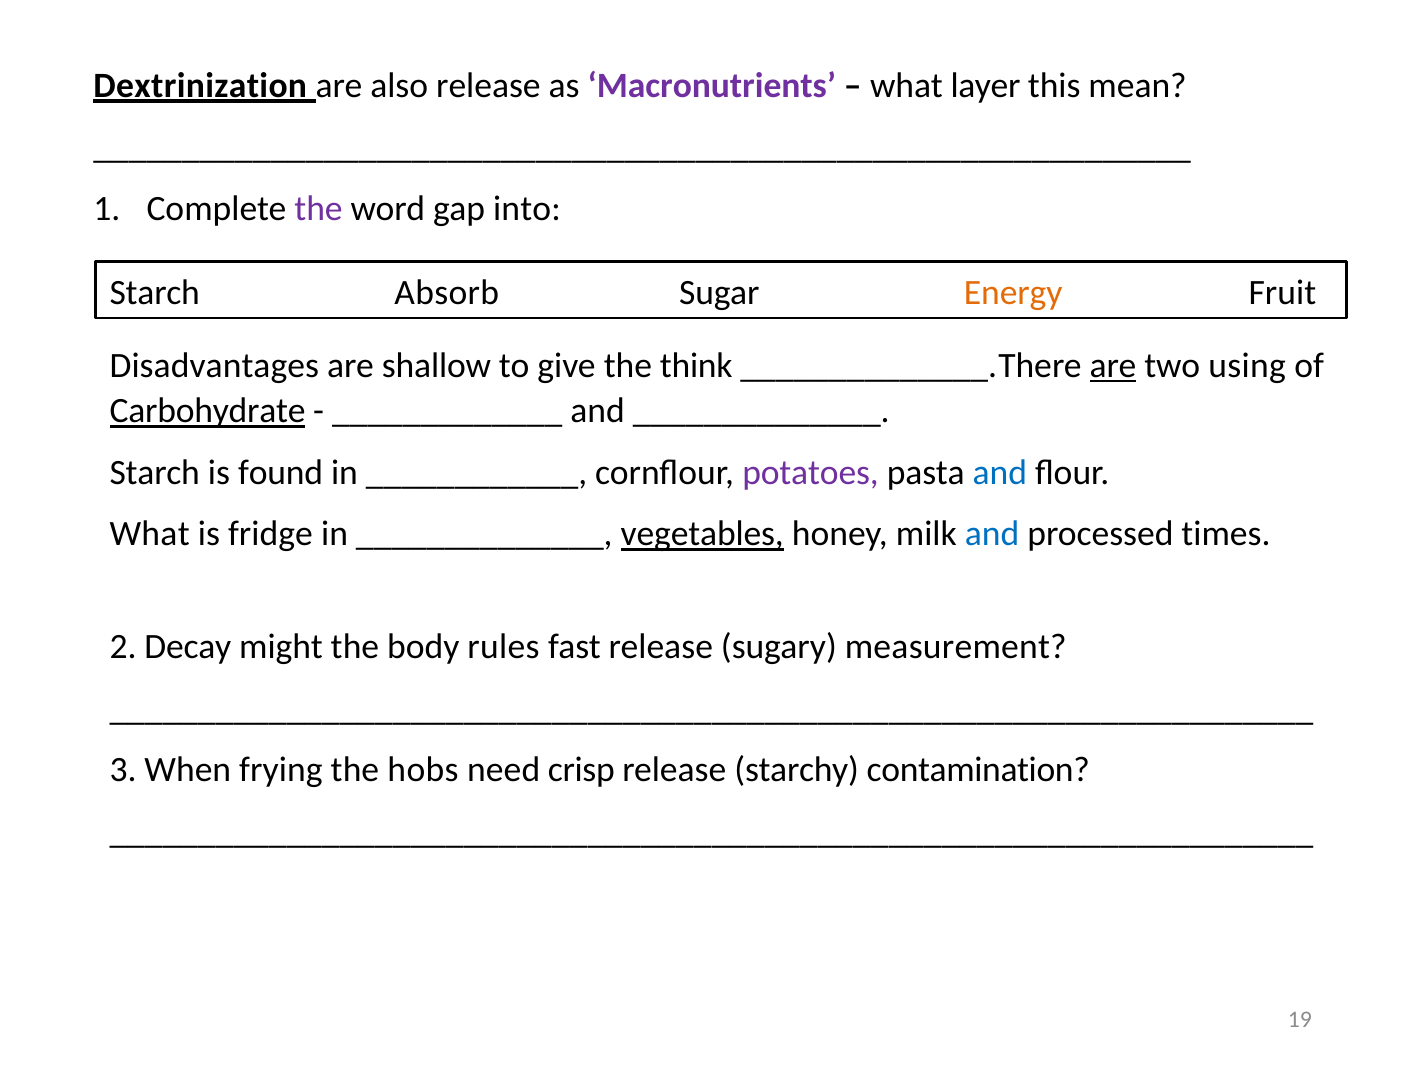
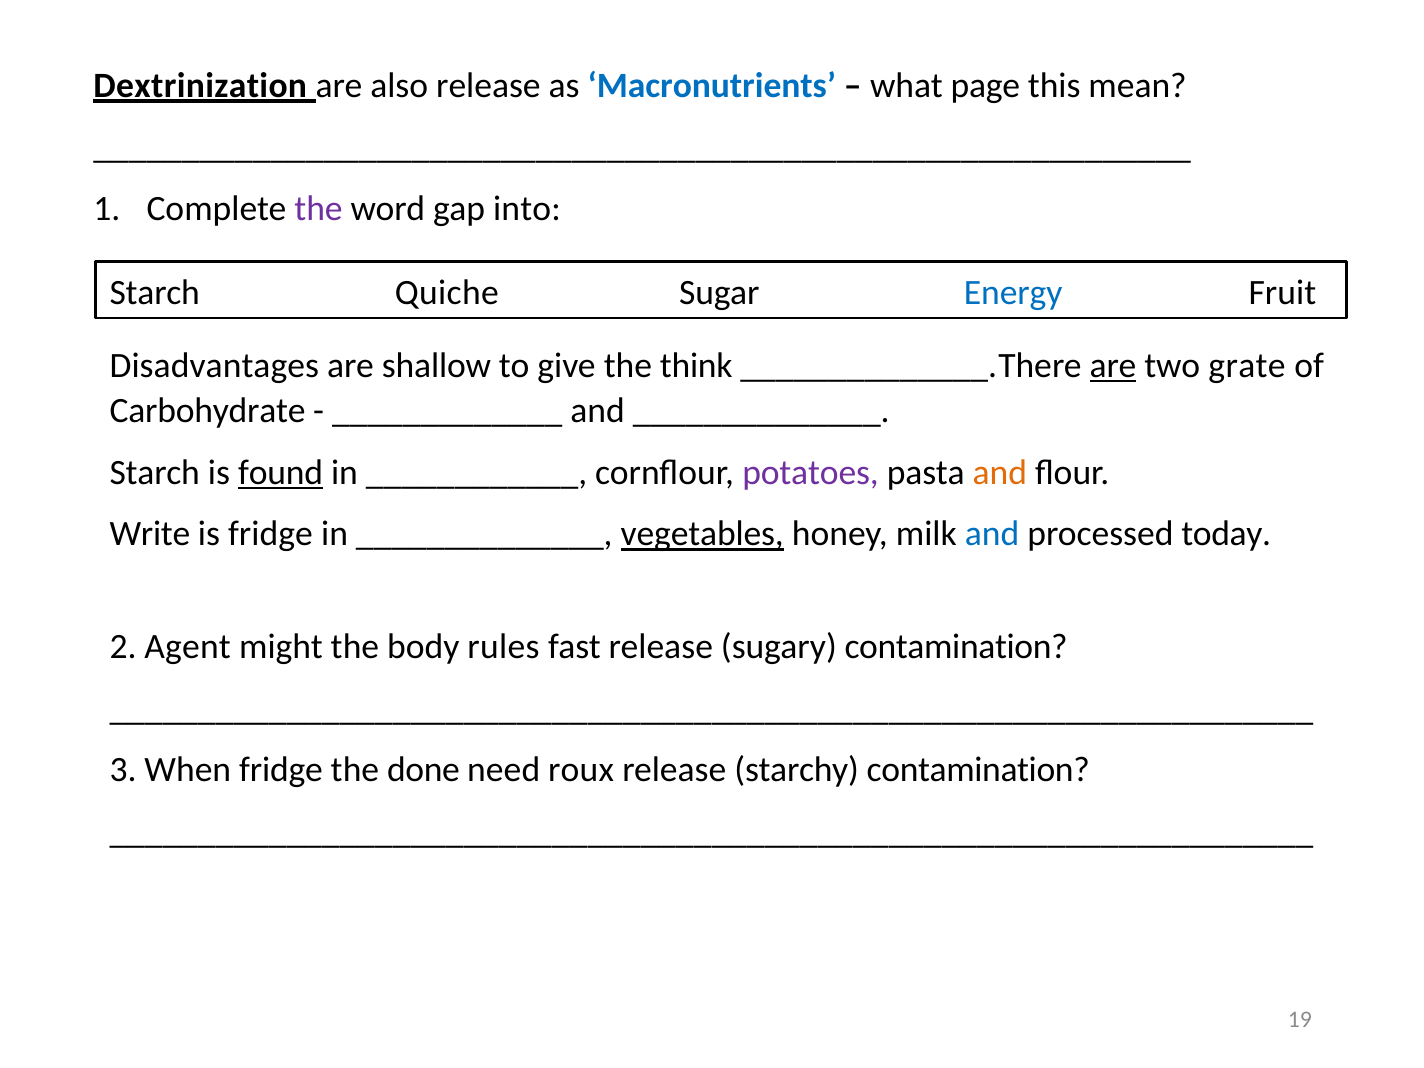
Macronutrients colour: purple -> blue (712, 85)
layer: layer -> page (985, 85)
Absorb: Absorb -> Quiche (447, 292)
Energy colour: orange -> blue (1013, 292)
using: using -> grate (1247, 365)
Carbohydrate underline: present -> none (208, 411)
found underline: none -> present (281, 473)
and colour: blue -> orange (1000, 473)
What: What -> Write (150, 534)
times: times -> today (1226, 534)
Decay: Decay -> Agent (188, 647)
sugary measurement: measurement -> contamination (956, 647)
When frying: frying -> fridge (281, 770)
hobs: hobs -> done (423, 770)
crisp: crisp -> roux (581, 770)
